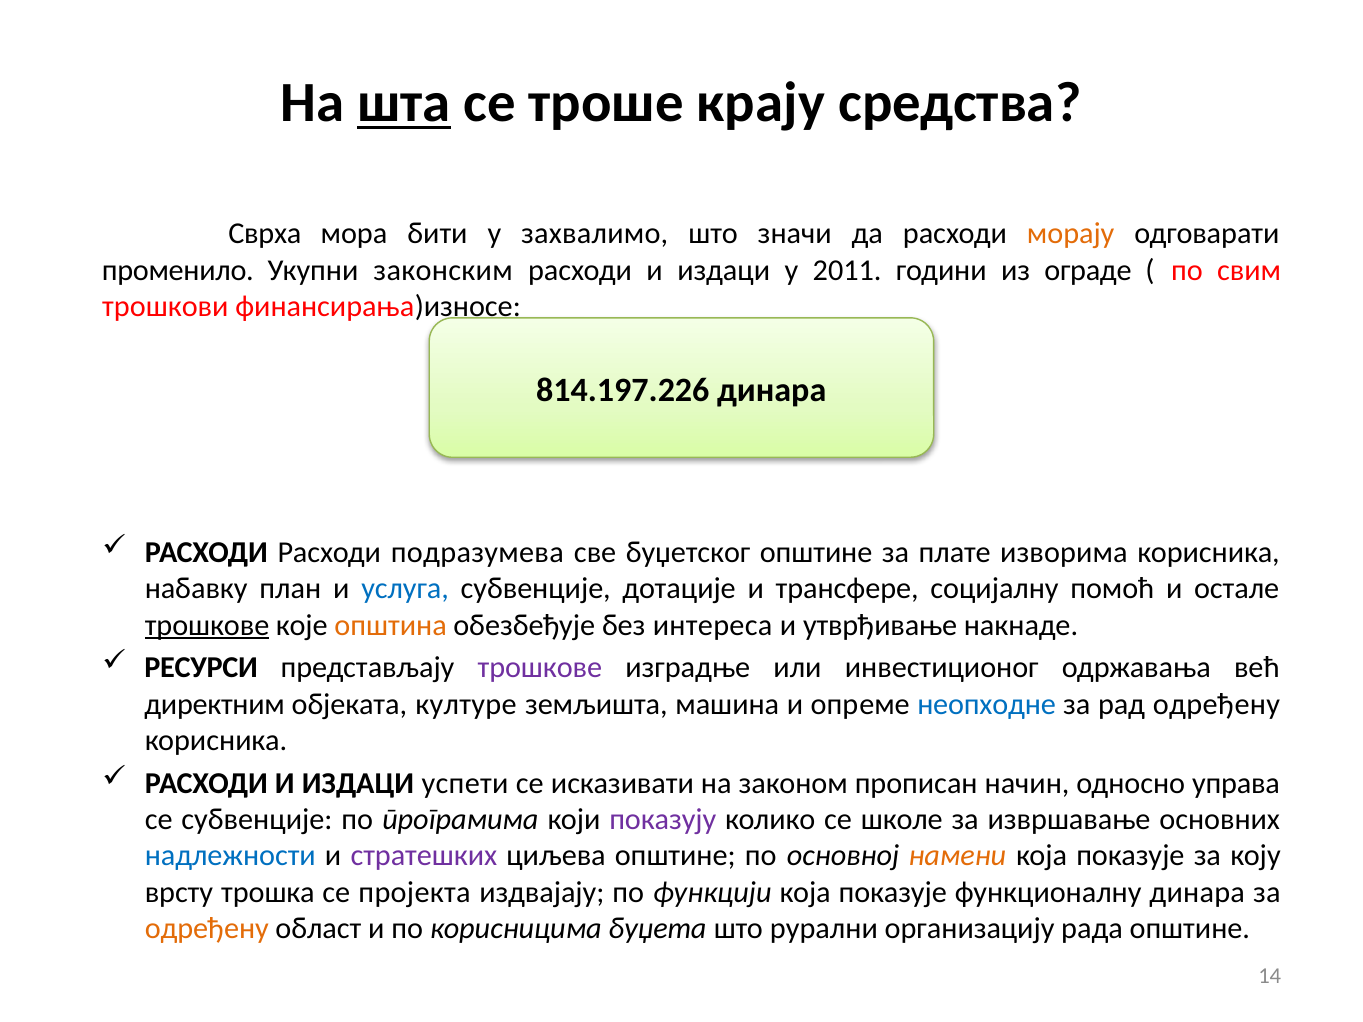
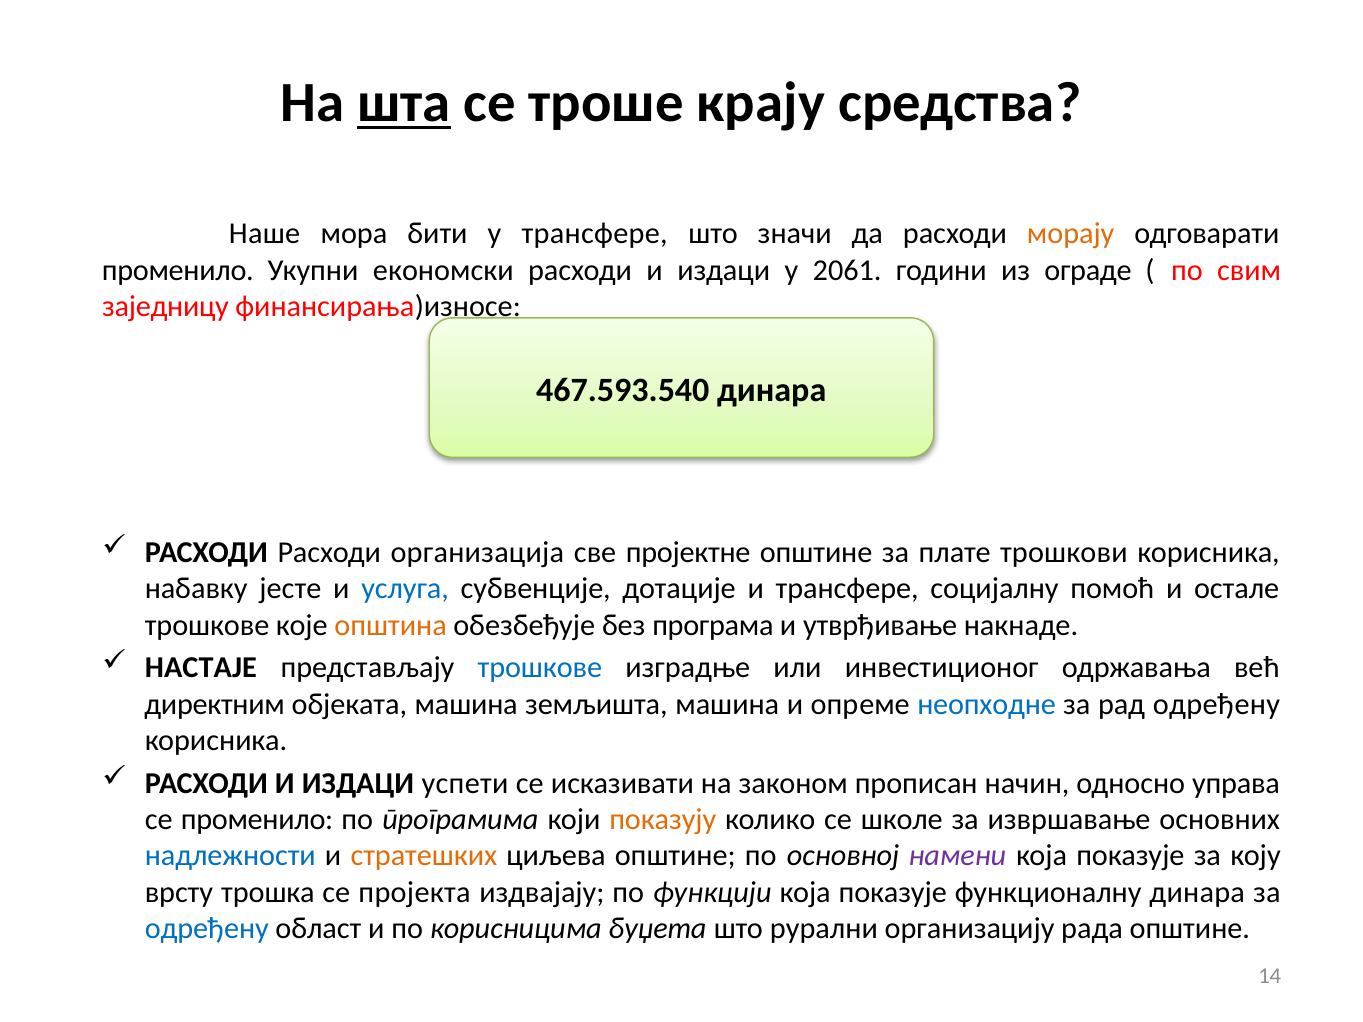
Сврха: Сврха -> Наше (265, 234)
у захвалимо: захвалимо -> трансфере (595, 234)
законским: законским -> економски (443, 270)
2011: 2011 -> 2061 (847, 270)
трошкови: трошкови -> заједницу (166, 307)
814.197.226: 814.197.226 -> 467.593.540 (623, 390)
подразумева: подразумева -> организација (477, 553)
буџетског: буџетског -> пројектне (688, 553)
изворима: изворима -> трошкови (1064, 553)
план: план -> јесте (290, 589)
трошкове underline: present -> none (207, 625)
интереса: интереса -> програма (713, 625)
РЕСУРСИ: РЕСУРСИ -> НАСТАЈЕ (201, 668)
трошкове colour: purple -> blue (540, 668)
објеката културе: културе -> машина (466, 704)
се субвенције: субвенције -> променило (257, 820)
показују colour: purple -> orange (663, 820)
стратешких colour: purple -> orange (424, 856)
намени colour: orange -> purple (957, 856)
одређену colour: orange -> blue (207, 929)
